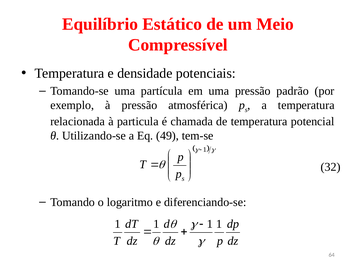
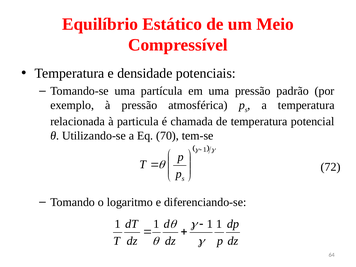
49: 49 -> 70 (168, 136)
32: 32 -> 72 (331, 167)
